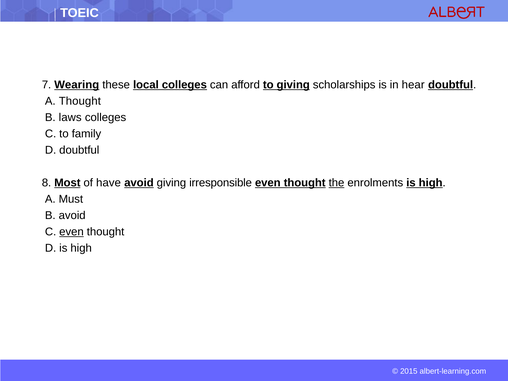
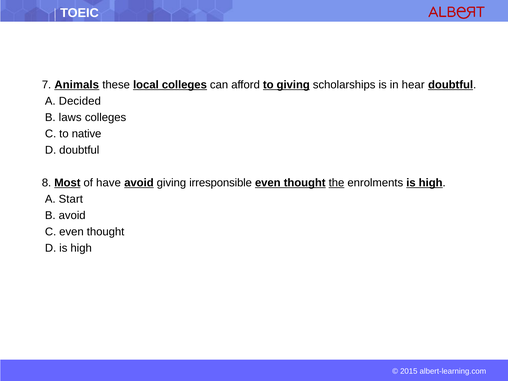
Wearing: Wearing -> Animals (77, 85)
A Thought: Thought -> Decided (80, 101)
family: family -> native (87, 134)
Must: Must -> Start (71, 199)
even underline: present -> none (71, 232)
